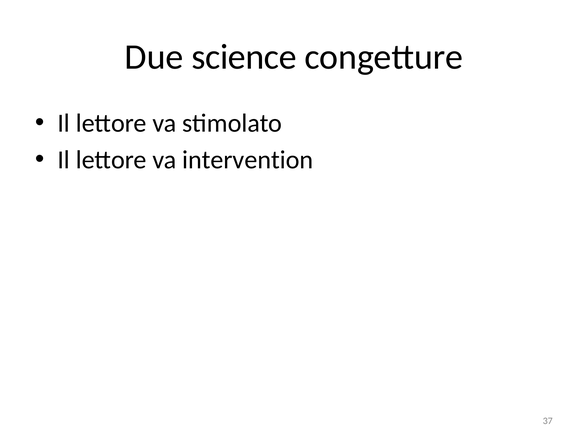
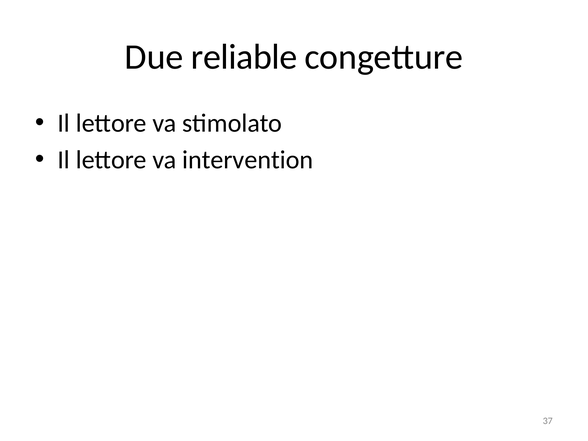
science: science -> reliable (244, 57)
